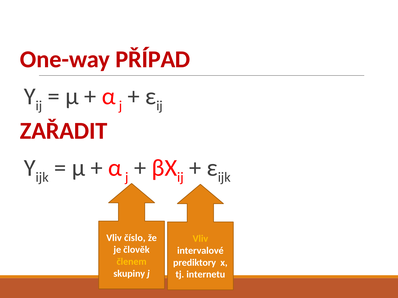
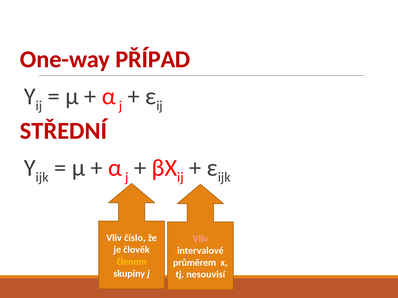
ZAŘADIT: ZAŘADIT -> STŘEDNÍ (64, 131)
Vliv colour: yellow -> pink (200, 239)
prediktory: prediktory -> průměrem (195, 263)
internetu: internetu -> nesouvisí (206, 275)
